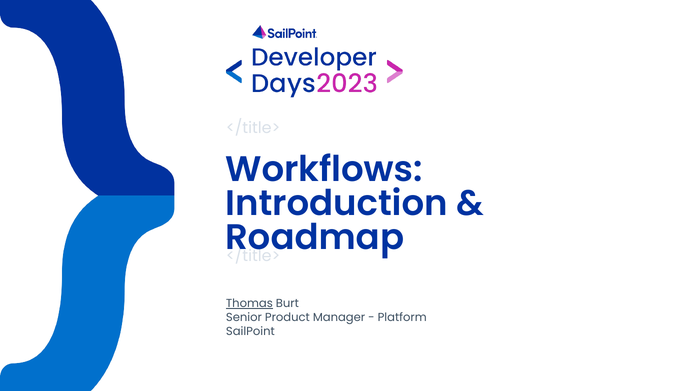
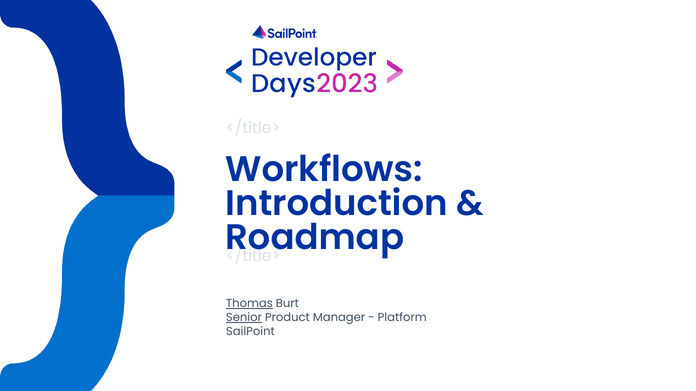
Senior underline: none -> present (244, 318)
